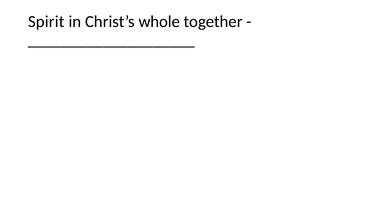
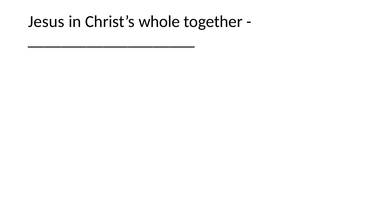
Spirit: Spirit -> Jesus (46, 22)
